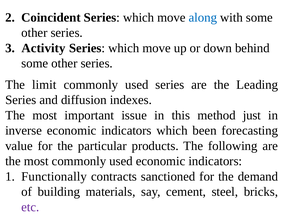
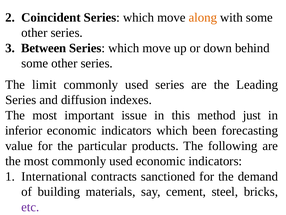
along colour: blue -> orange (203, 17)
Activity: Activity -> Between (44, 48)
inverse: inverse -> inferior (24, 130)
Functionally: Functionally -> International (54, 176)
